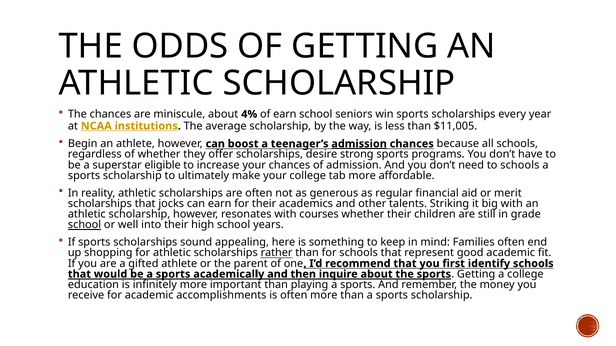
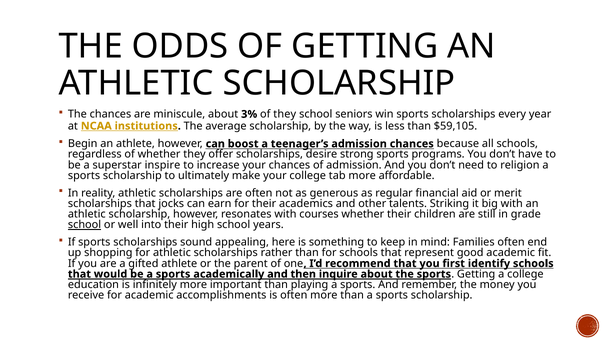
4%: 4% -> 3% (249, 114)
of earn: earn -> they (285, 114)
$11,005: $11,005 -> $59,105 (456, 126)
admission underline: present -> none (359, 144)
eligible: eligible -> inspire (162, 165)
to schools: schools -> religion (520, 165)
rather underline: present -> none (277, 253)
